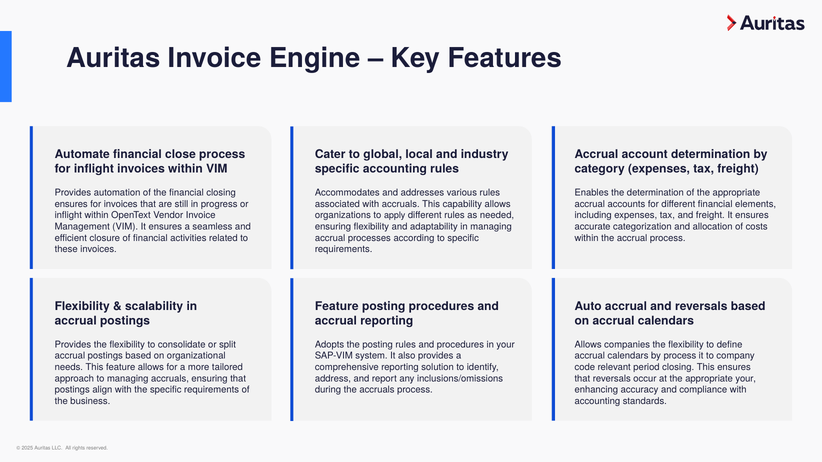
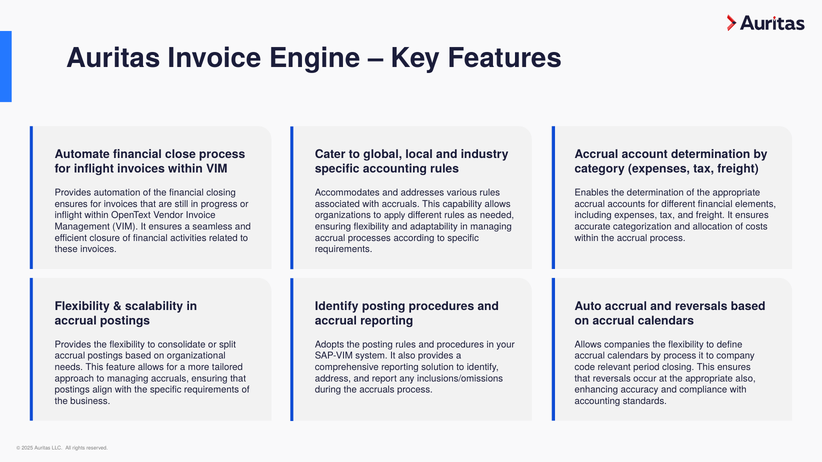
Feature: Feature -> Identify (337, 306)
appropriate your: your -> also (746, 379)
